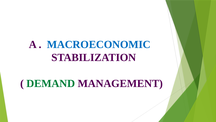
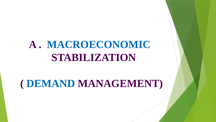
DEMAND colour: green -> blue (51, 83)
